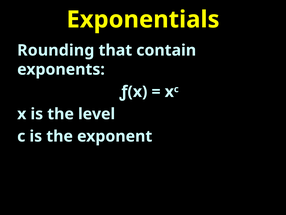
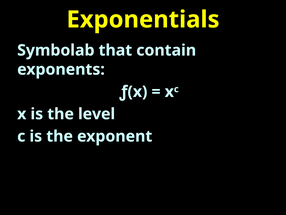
Rounding: Rounding -> Symbolab (56, 50)
